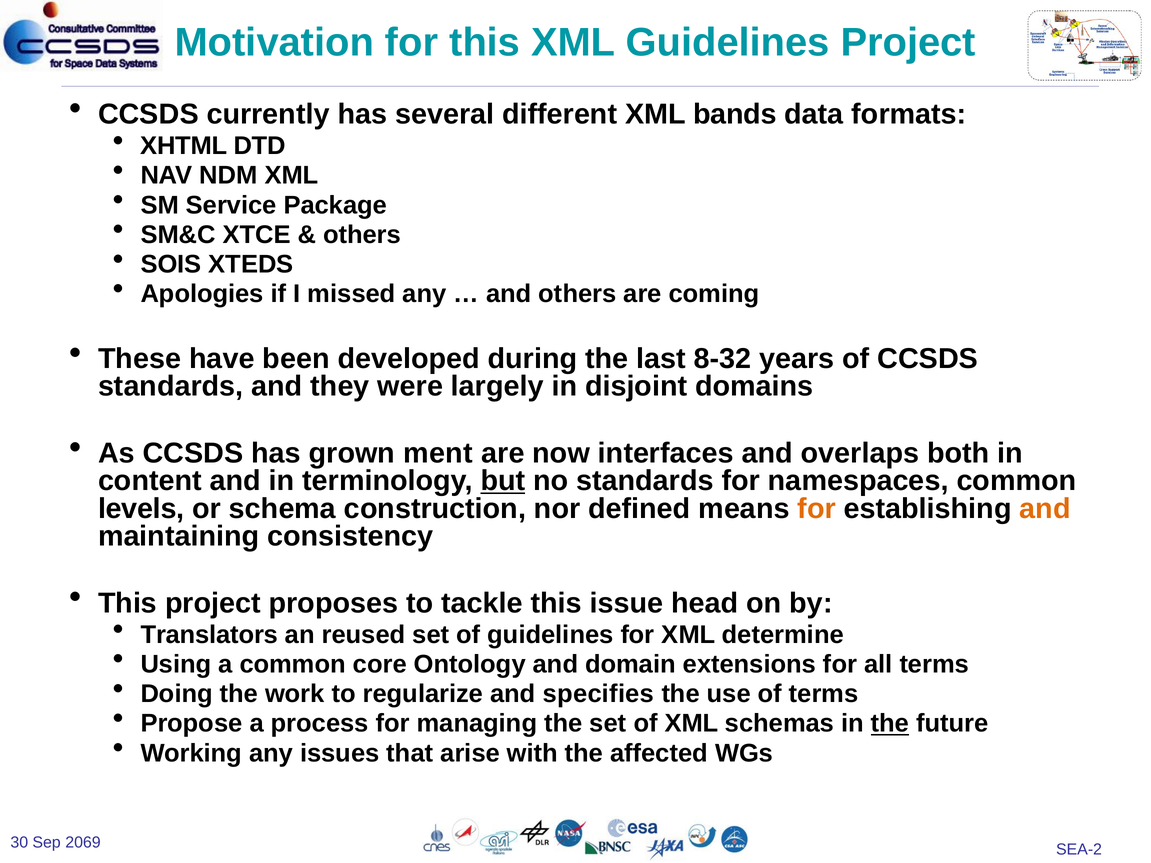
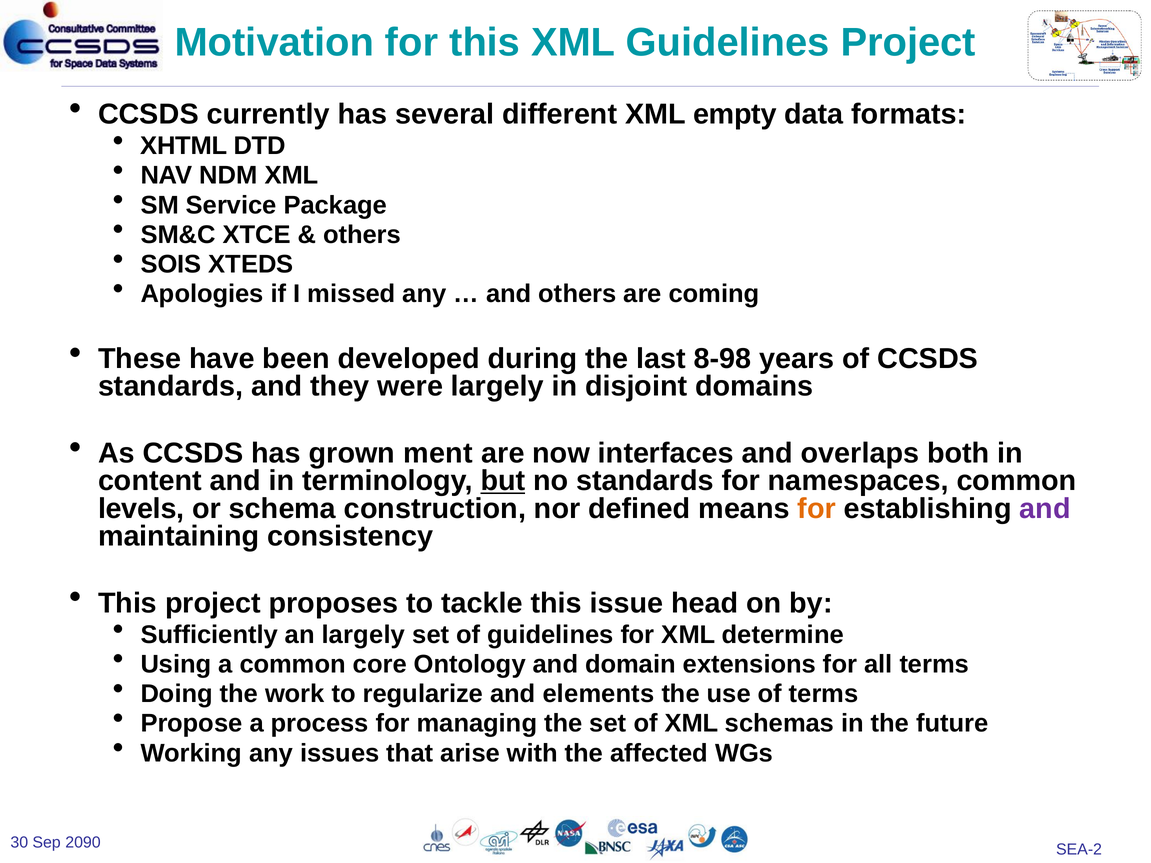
bands: bands -> empty (735, 114)
8-32: 8-32 -> 8-98 (722, 359)
and colour: orange -> purple (1045, 509)
Translators: Translators -> Sufficiently (209, 635)
an reused: reused -> largely (363, 635)
specifies: specifies -> elements (598, 694)
the underline: present -> none (890, 724)
2069: 2069 -> 2090 (83, 843)
